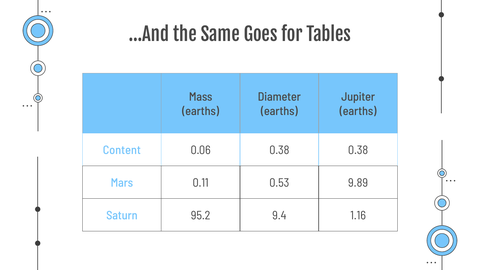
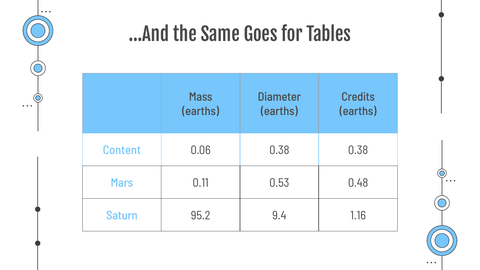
Jupiter: Jupiter -> Credits (358, 97)
9.89: 9.89 -> 0.48 (358, 183)
